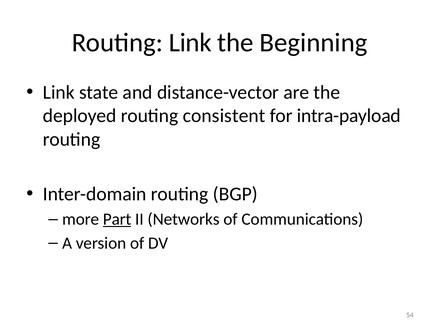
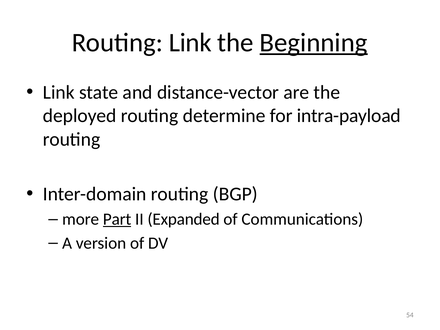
Beginning underline: none -> present (314, 43)
consistent: consistent -> determine (224, 116)
Networks: Networks -> Expanded (184, 219)
